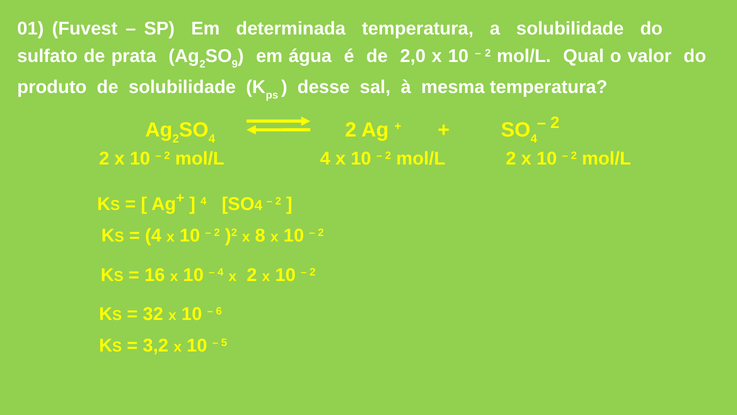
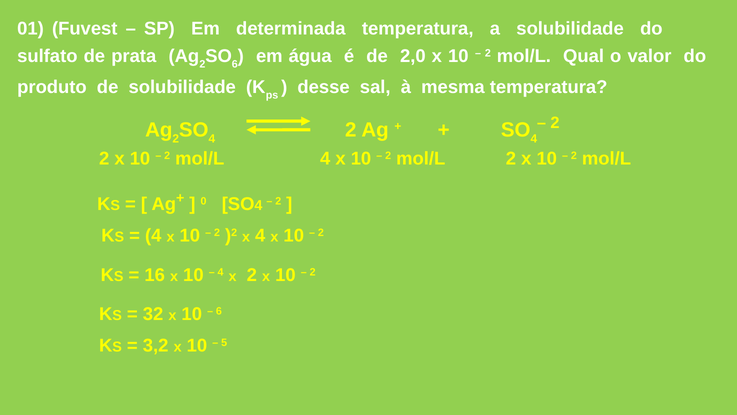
9: 9 -> 6 (235, 64)
4: 4 -> 0 (204, 201)
x 8: 8 -> 4 (260, 236)
